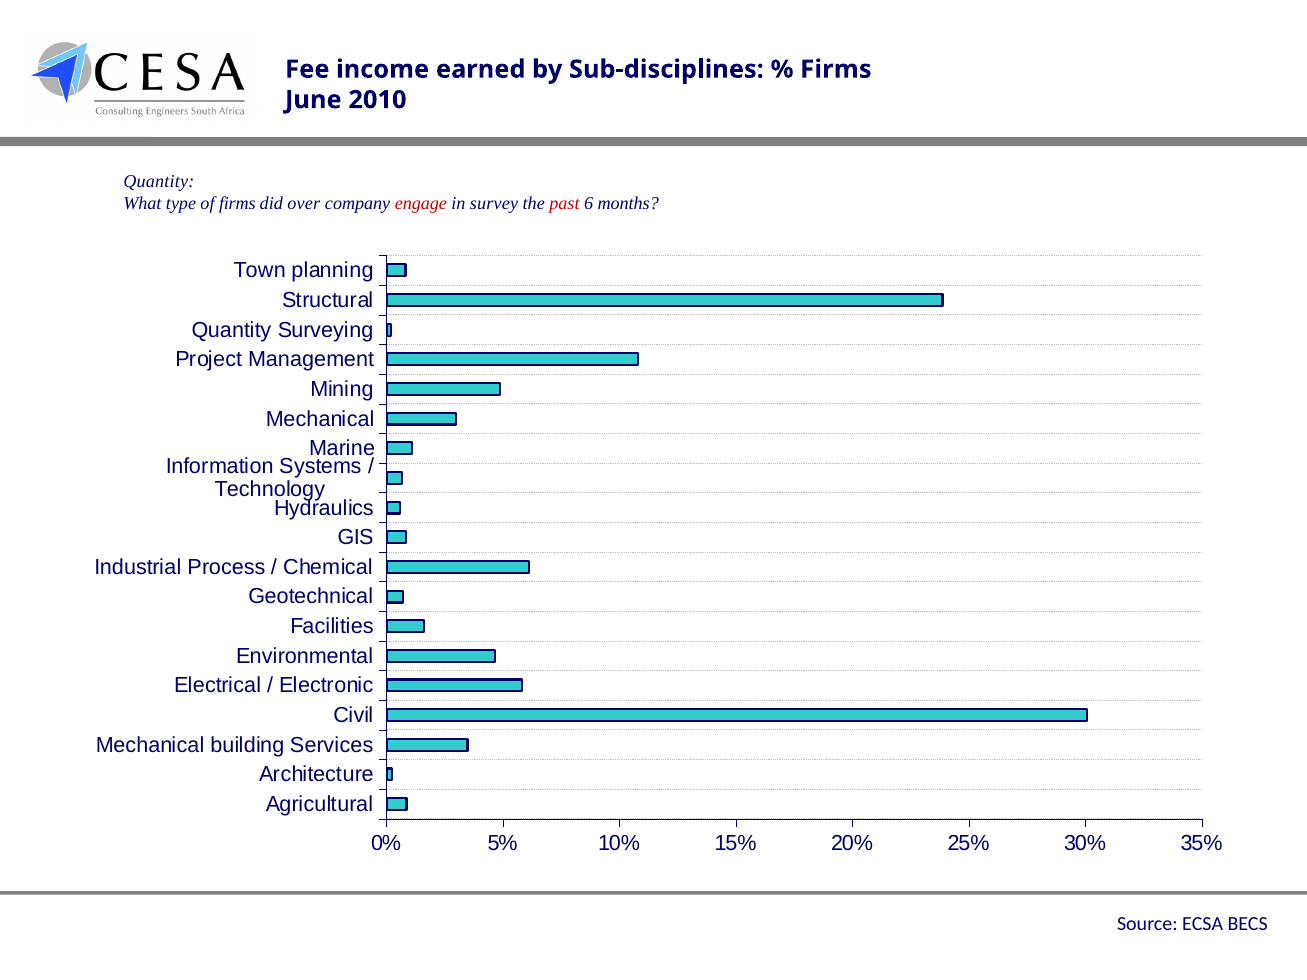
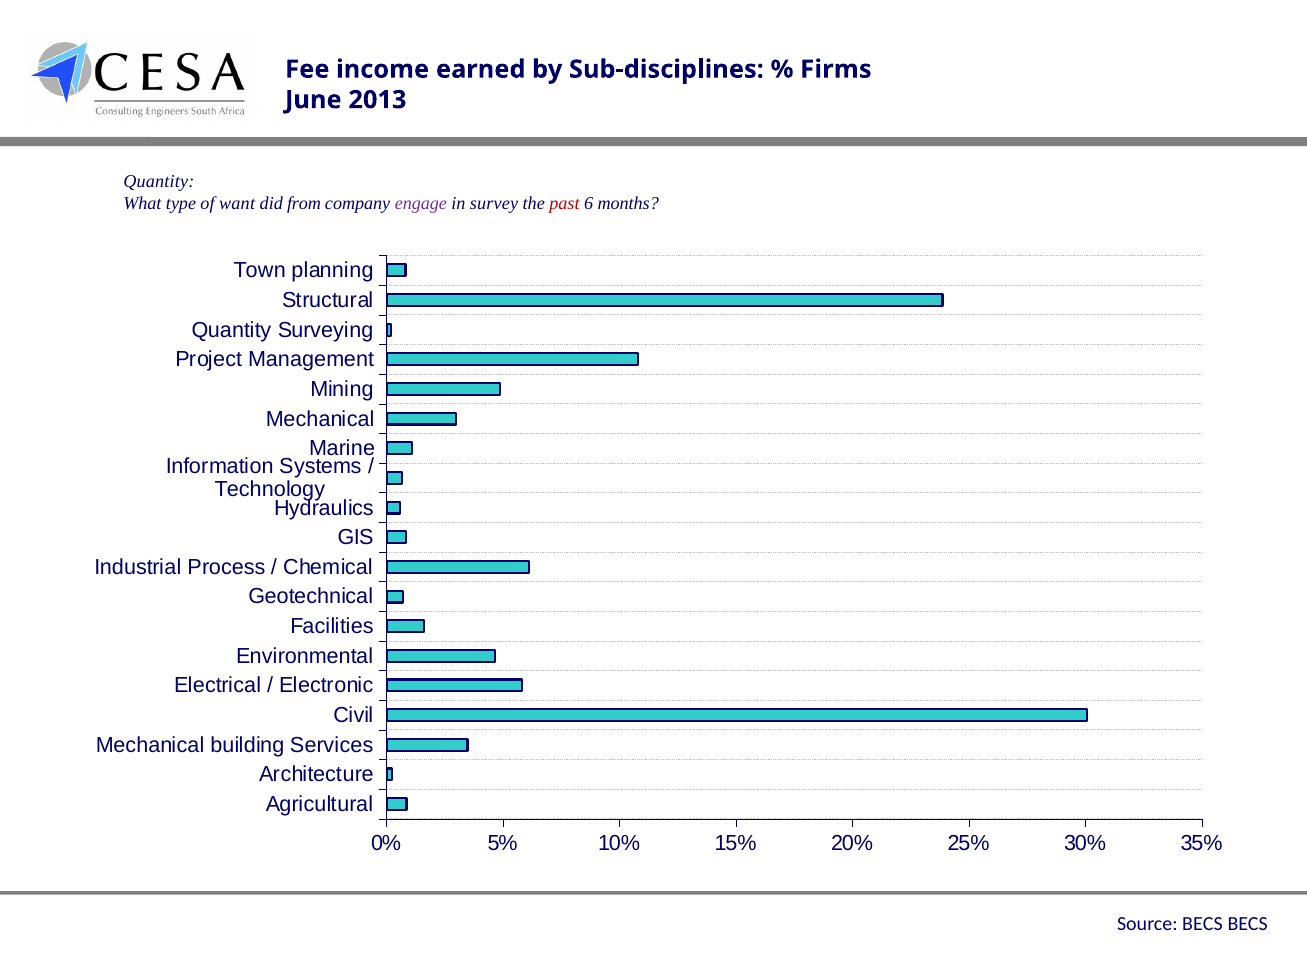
2010: 2010 -> 2013 (377, 100)
of firms: firms -> want (237, 204)
over: over -> from (304, 204)
engage colour: red -> purple (421, 204)
Source ECSA: ECSA -> BECS (1202, 924)
